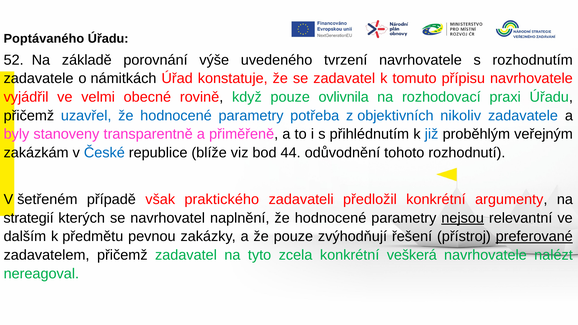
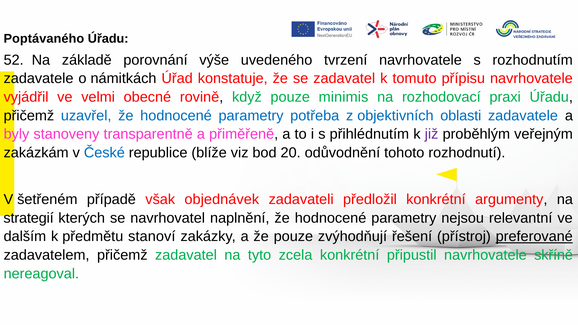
ovlivnila: ovlivnila -> minimis (343, 97)
nikoliv: nikoliv -> oblasti (461, 116)
již colour: blue -> purple (432, 134)
44: 44 -> 20 (291, 153)
praktického: praktického -> objednávek (222, 200)
nejsou underline: present -> none (463, 218)
pevnou: pevnou -> stanoví (152, 237)
veškerá: veškerá -> připustil (412, 255)
nalézt: nalézt -> skříně (554, 255)
